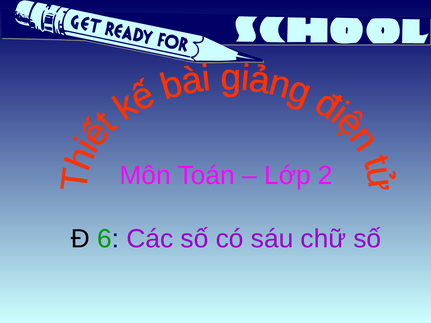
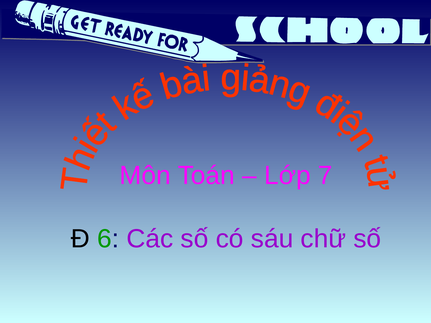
2: 2 -> 7 (325, 176)
